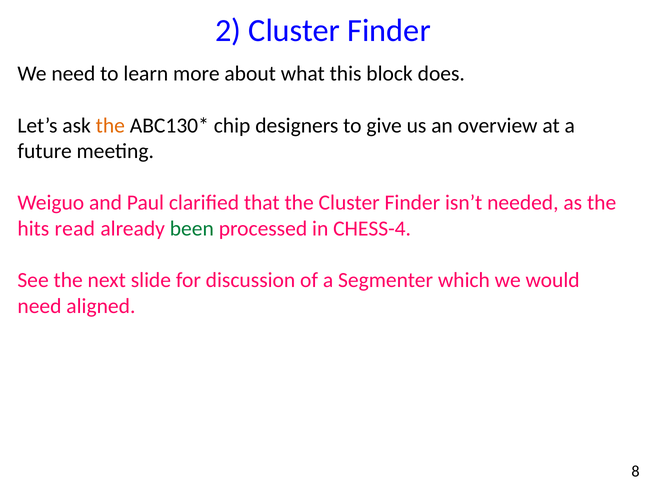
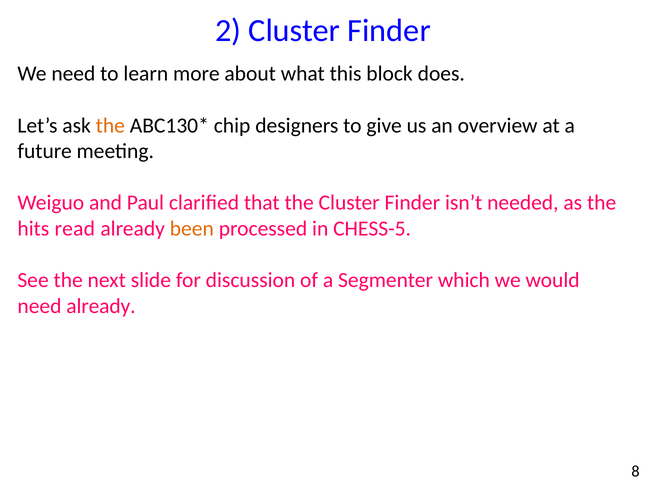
been colour: green -> orange (192, 229)
CHESS-4: CHESS-4 -> CHESS-5 (372, 229)
need aligned: aligned -> already (101, 306)
